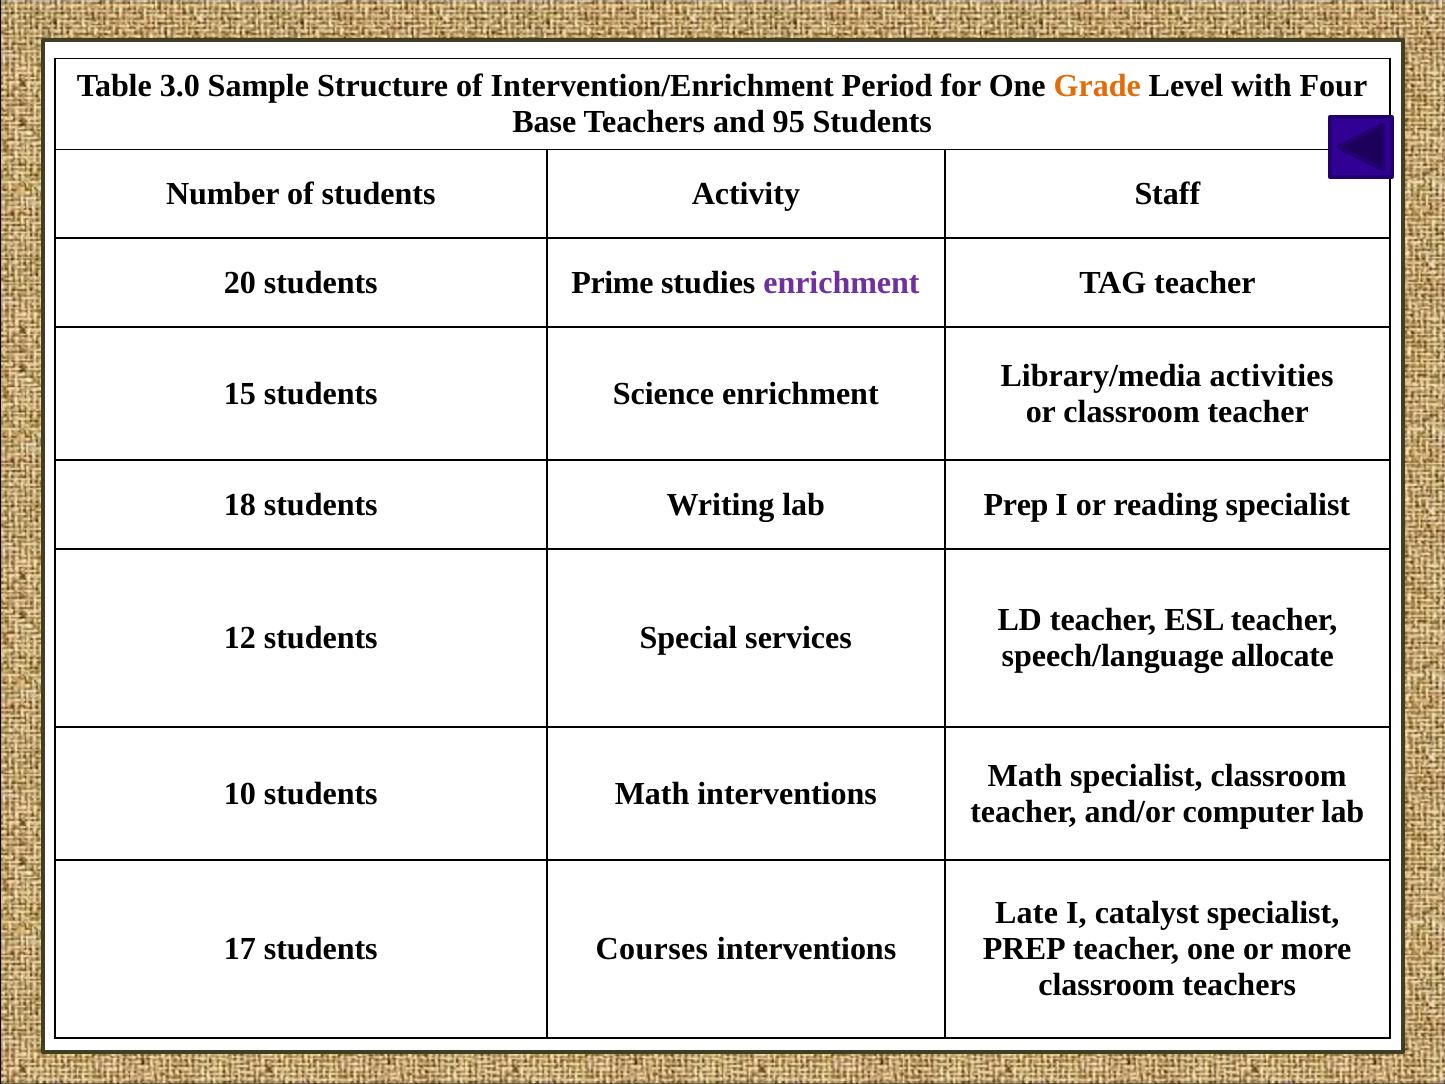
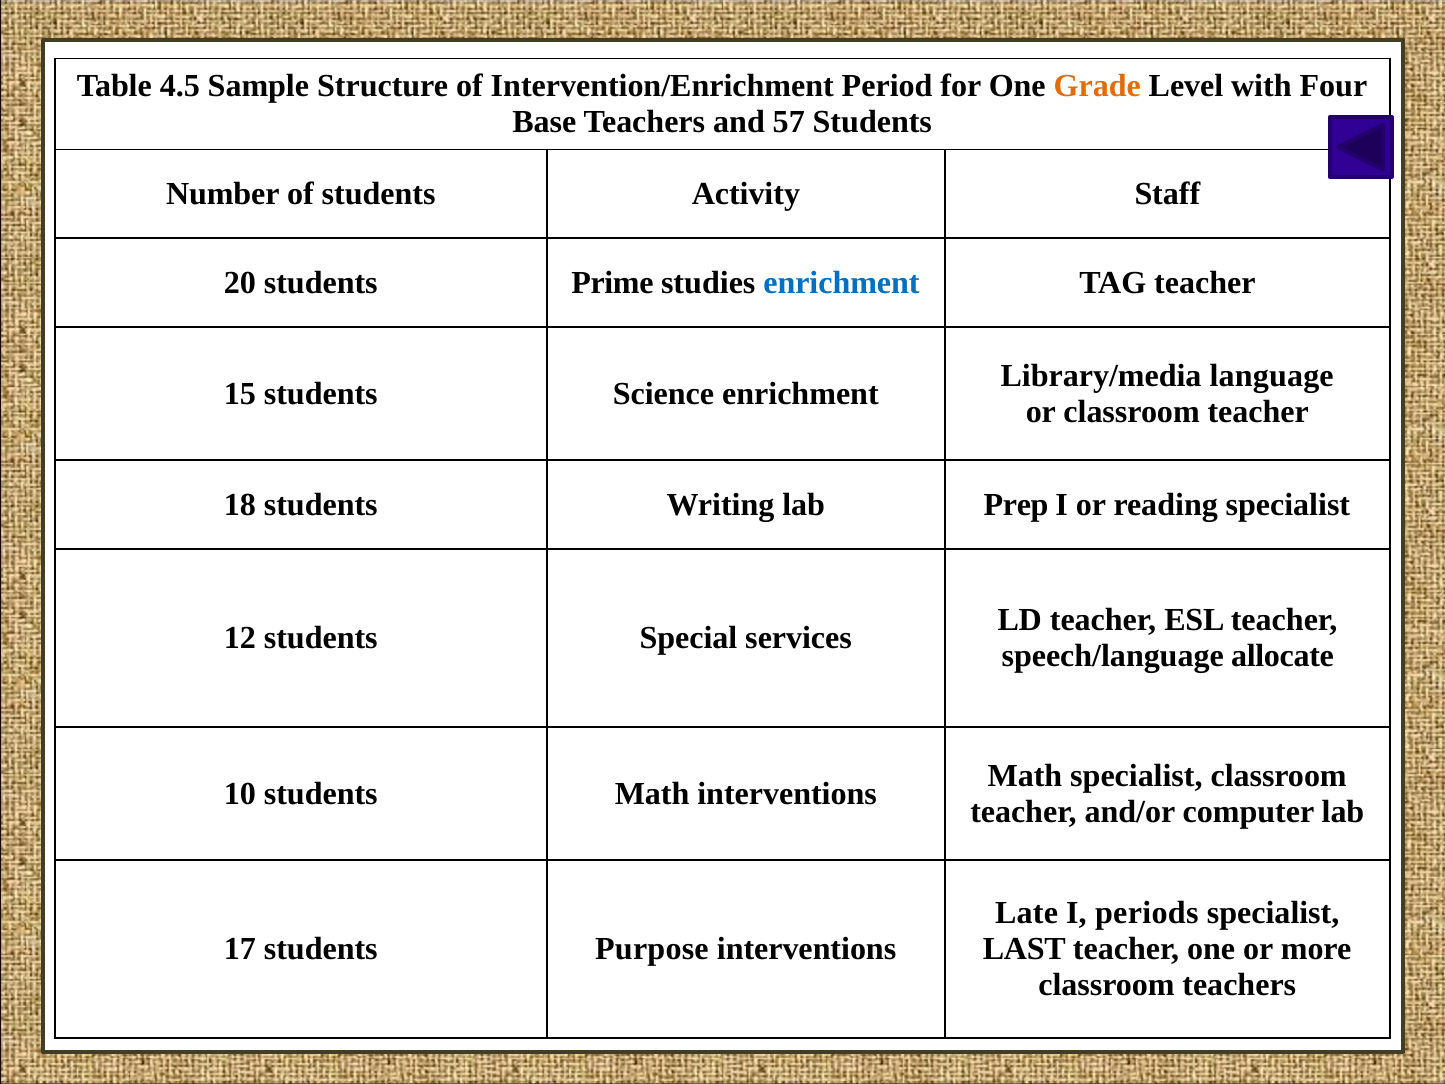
3.0: 3.0 -> 4.5 (180, 86)
95: 95 -> 57 (789, 122)
enrichment colour: purple -> blue (841, 283)
activities: activities -> language (1272, 376)
catalyst: catalyst -> periods (1147, 913)
Courses: Courses -> Purpose (652, 949)
PREP: PREP -> LAST (1024, 949)
